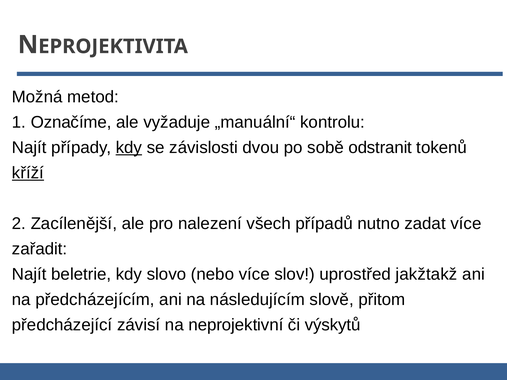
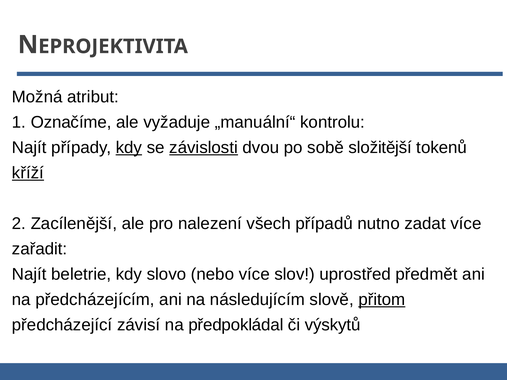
metod: metod -> atribut (93, 97)
závislosti underline: none -> present (204, 148)
odstranit: odstranit -> složitější (380, 148)
jakžtakž: jakžtakž -> předmět (427, 275)
přitom underline: none -> present (382, 300)
neprojektivní: neprojektivní -> předpokládal (236, 325)
